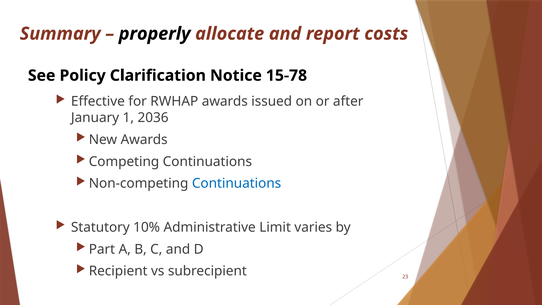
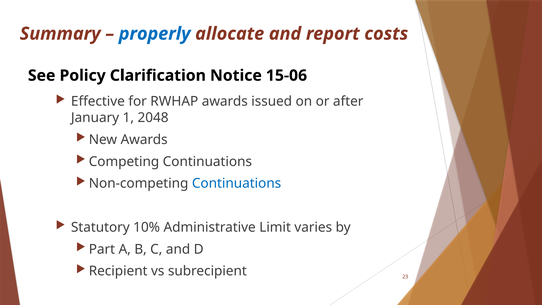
properly colour: black -> blue (155, 34)
15-78: 15-78 -> 15-06 (286, 76)
2036: 2036 -> 2048 (153, 118)
